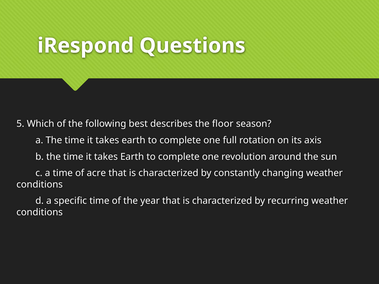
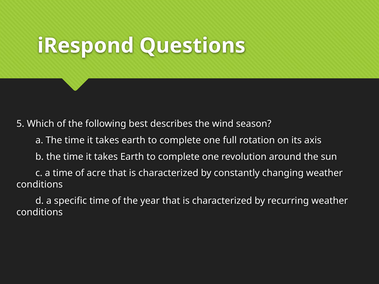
floor: floor -> wind (223, 124)
